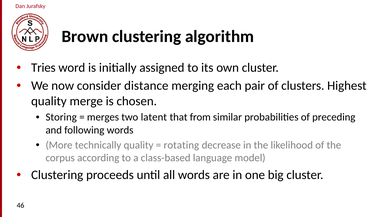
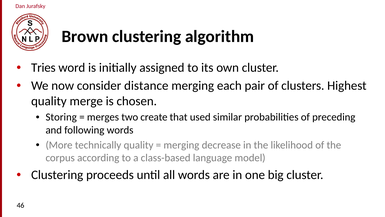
latent: latent -> create (154, 117)
from: from -> used (200, 117)
rotating: rotating -> merging (181, 145)
